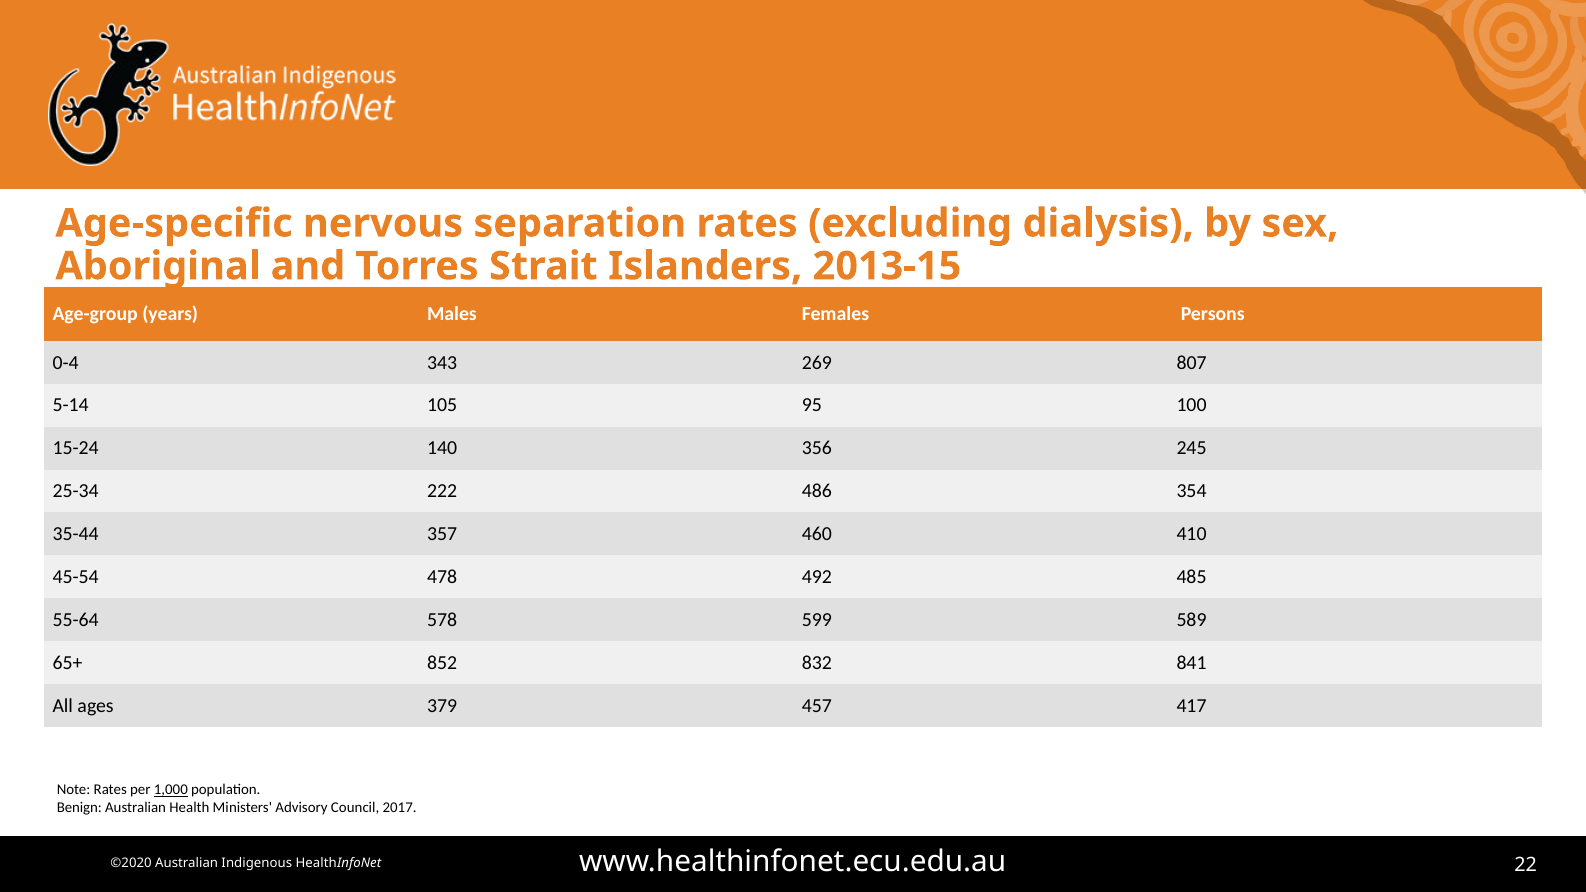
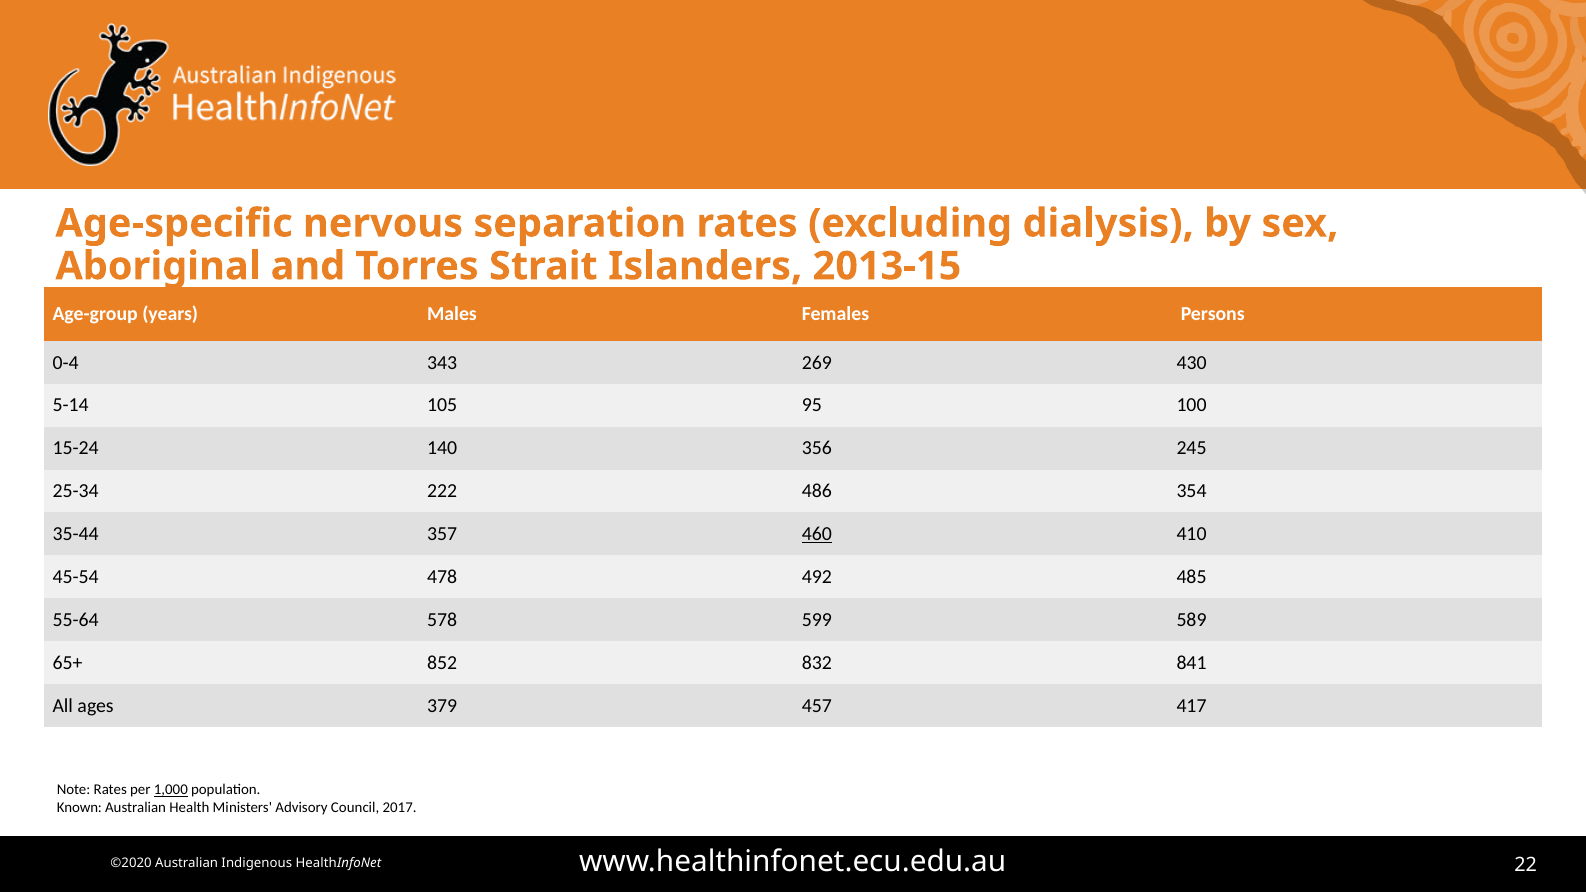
807: 807 -> 430 (1192, 363)
460 underline: none -> present (817, 534)
Benign: Benign -> Known (79, 808)
